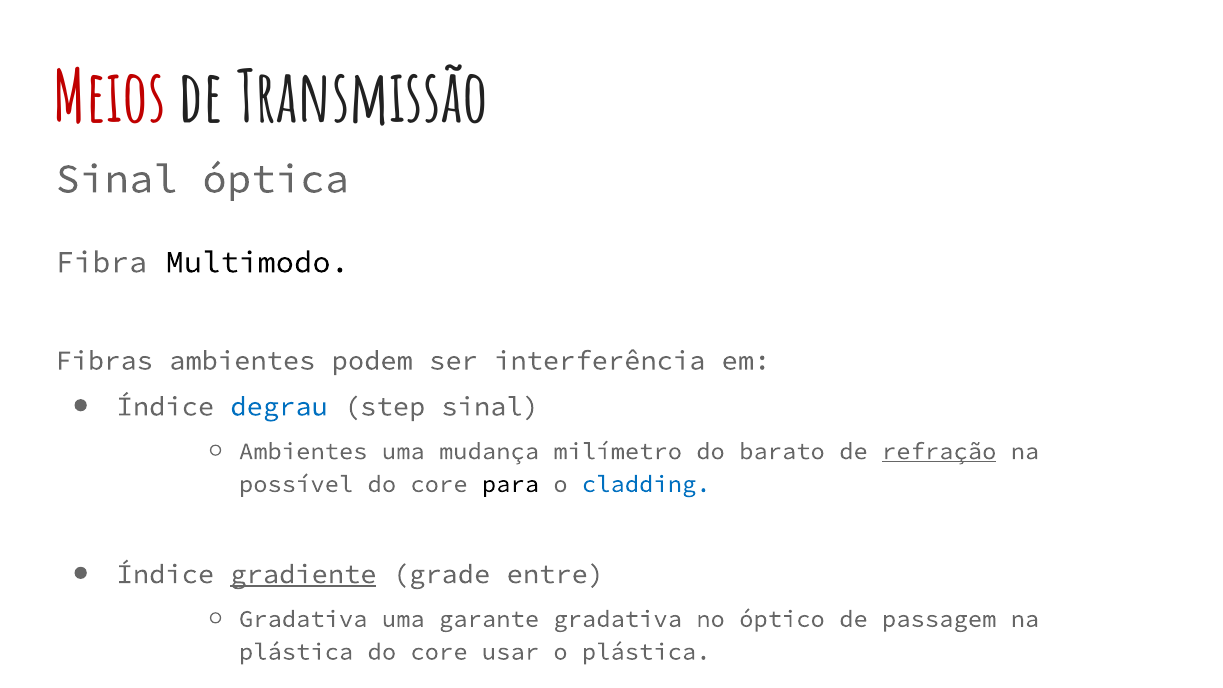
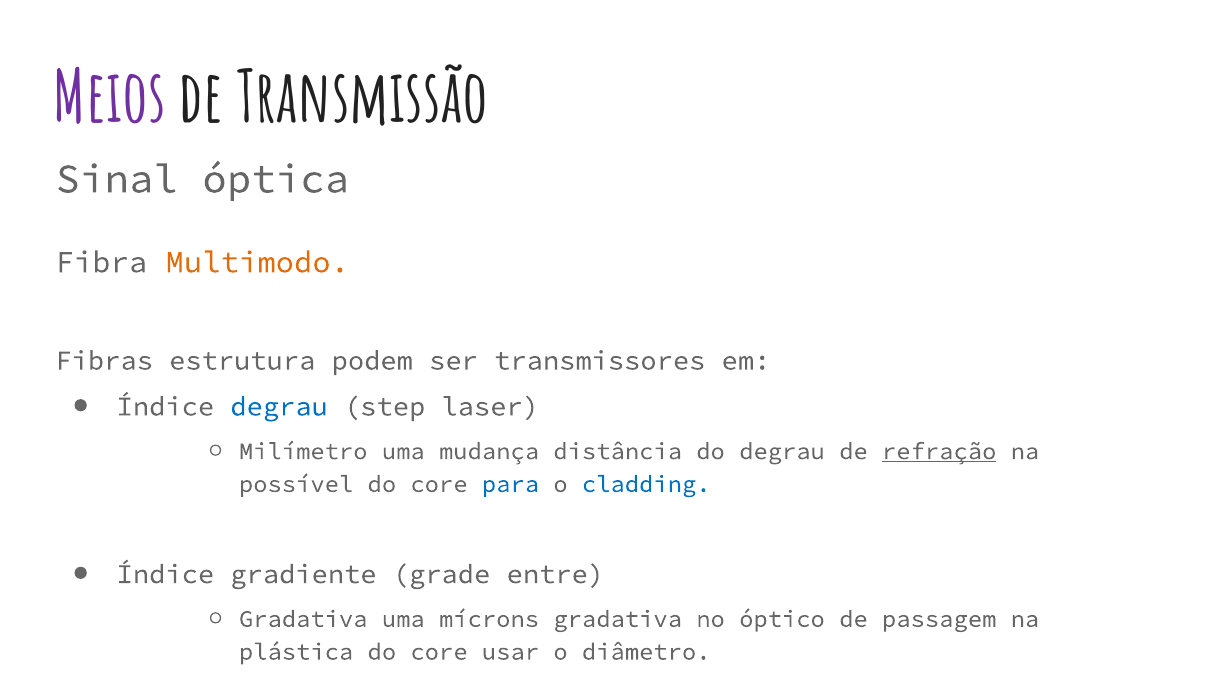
Meios colour: red -> purple (110, 99)
Multimodo colour: black -> orange (257, 262)
Fibras ambientes: ambientes -> estrutura (242, 361)
interferência: interferência -> transmissores (600, 361)
step sinal: sinal -> laser (490, 406)
Ambientes: Ambientes -> Milímetro (303, 451)
milímetro: milímetro -> distância (618, 451)
do barato: barato -> degrau (782, 451)
para colour: black -> blue (510, 484)
gradiente underline: present -> none (303, 574)
garante: garante -> mícrons (489, 619)
o plástica: plástica -> diâmetro (646, 652)
